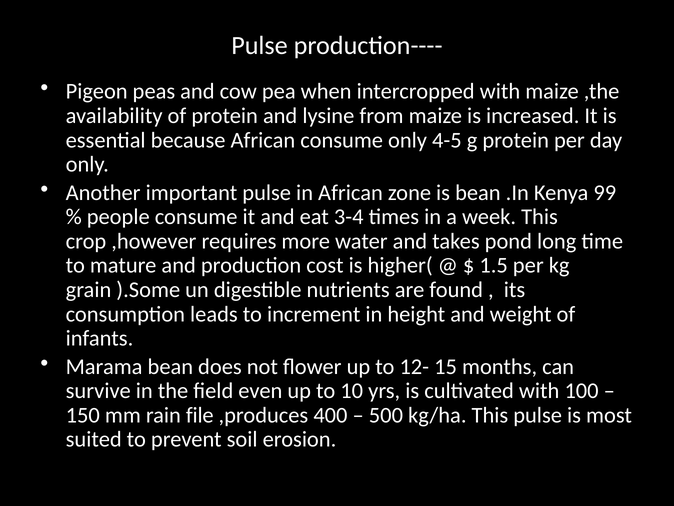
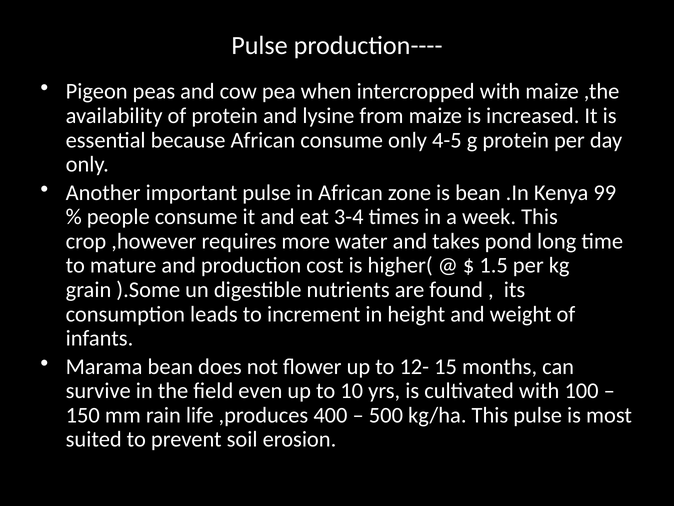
file: file -> life (200, 415)
